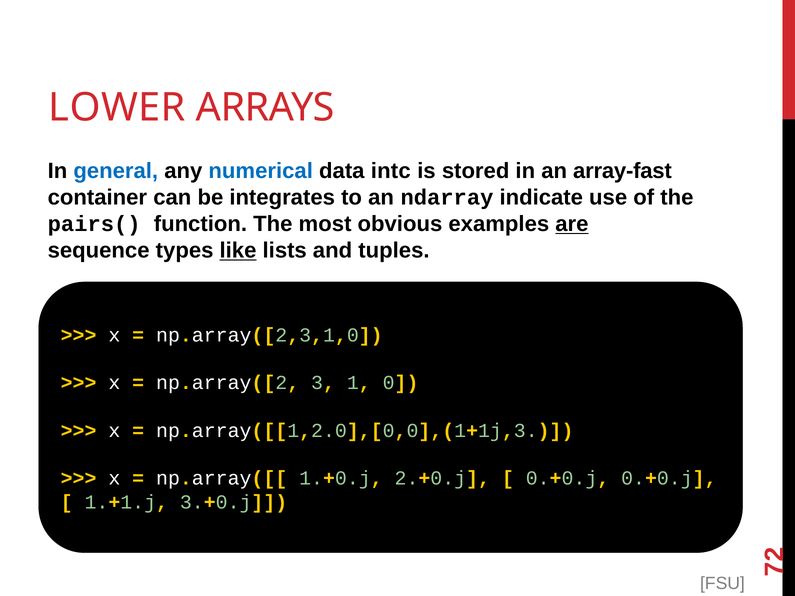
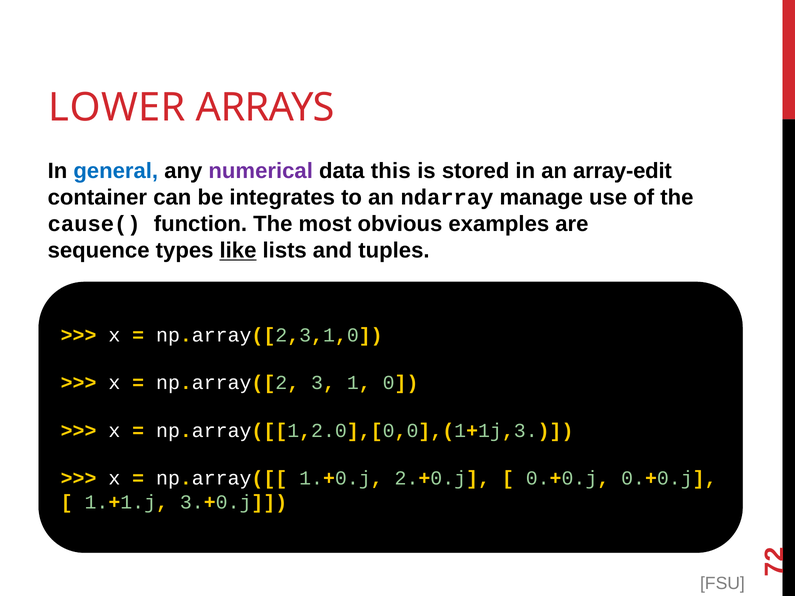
numerical colour: blue -> purple (261, 171)
intc: intc -> this (391, 171)
array-fast: array-fast -> array-edit (622, 171)
indicate: indicate -> manage (541, 198)
pairs(: pairs( -> cause( (94, 224)
are underline: present -> none (572, 224)
